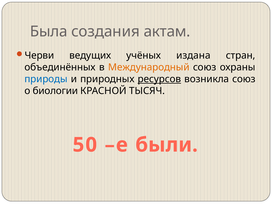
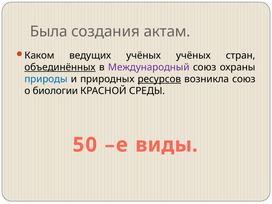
Черви: Черви -> Каком (39, 56)
учёных издана: издана -> учёных (193, 56)
объединённых underline: none -> present (60, 67)
Международный colour: orange -> purple (149, 67)
ТЫСЯЧ: ТЫСЯЧ -> СРЕДЫ (147, 91)
были: были -> виды (167, 145)
